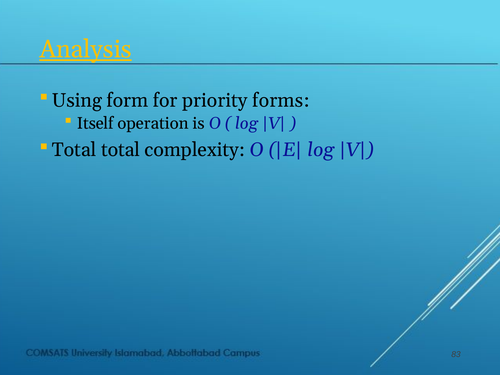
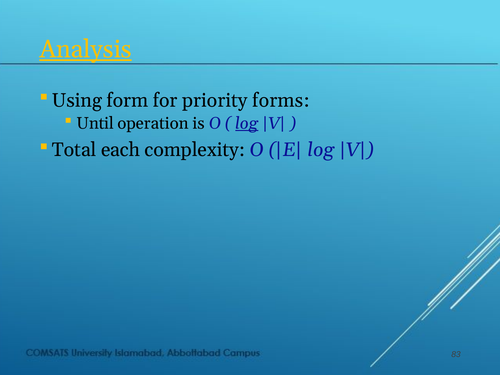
Itself: Itself -> Until (95, 123)
log underline: none -> present (247, 123)
Total total: total -> each (121, 150)
